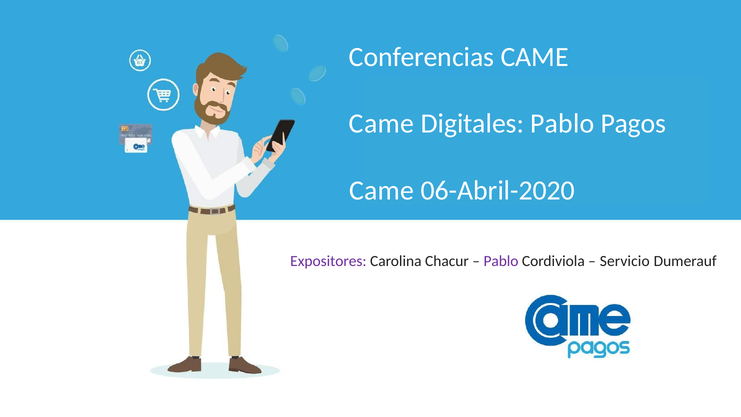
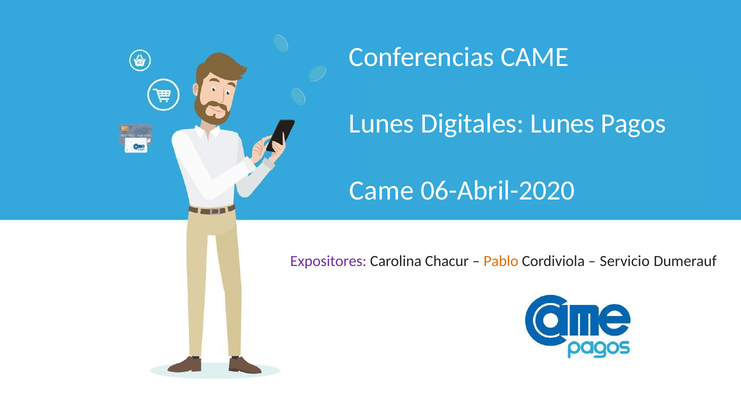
Came: Came -> Lunes (382, 124)
Digitales Pablo: Pablo -> Lunes (563, 124)
Pablo colour: purple -> orange (501, 261)
